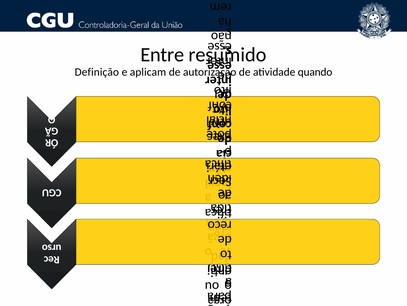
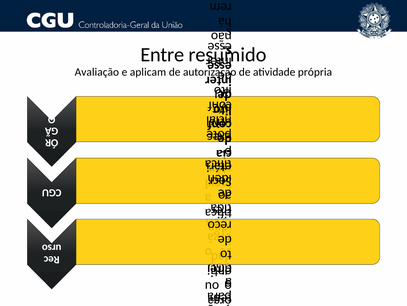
Definição: Definição -> Avaliação (97, 72)
quando: quando -> própria (315, 72)
